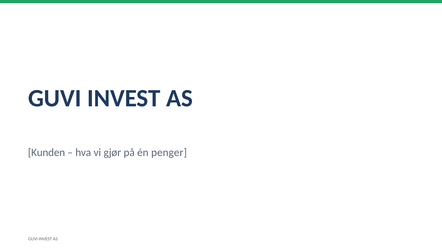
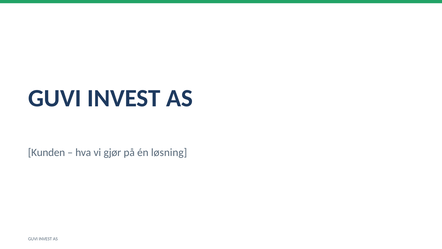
penger: penger -> løsning (169, 152)
